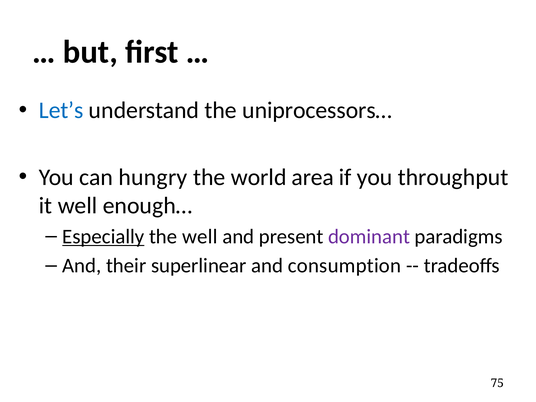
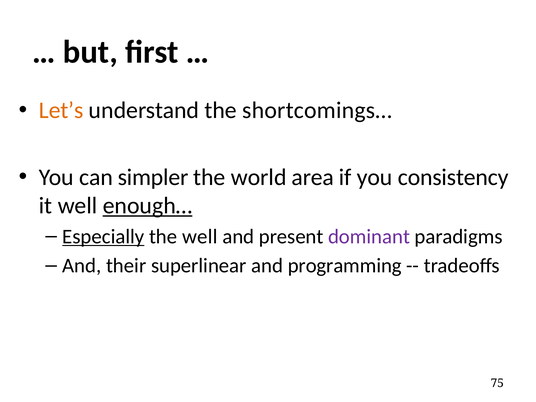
Let’s colour: blue -> orange (61, 110)
uniprocessors…: uniprocessors… -> shortcomings… (317, 110)
hungry: hungry -> simpler (153, 177)
throughput: throughput -> consistency (453, 177)
enough… underline: none -> present (148, 206)
consumption: consumption -> programming (345, 266)
